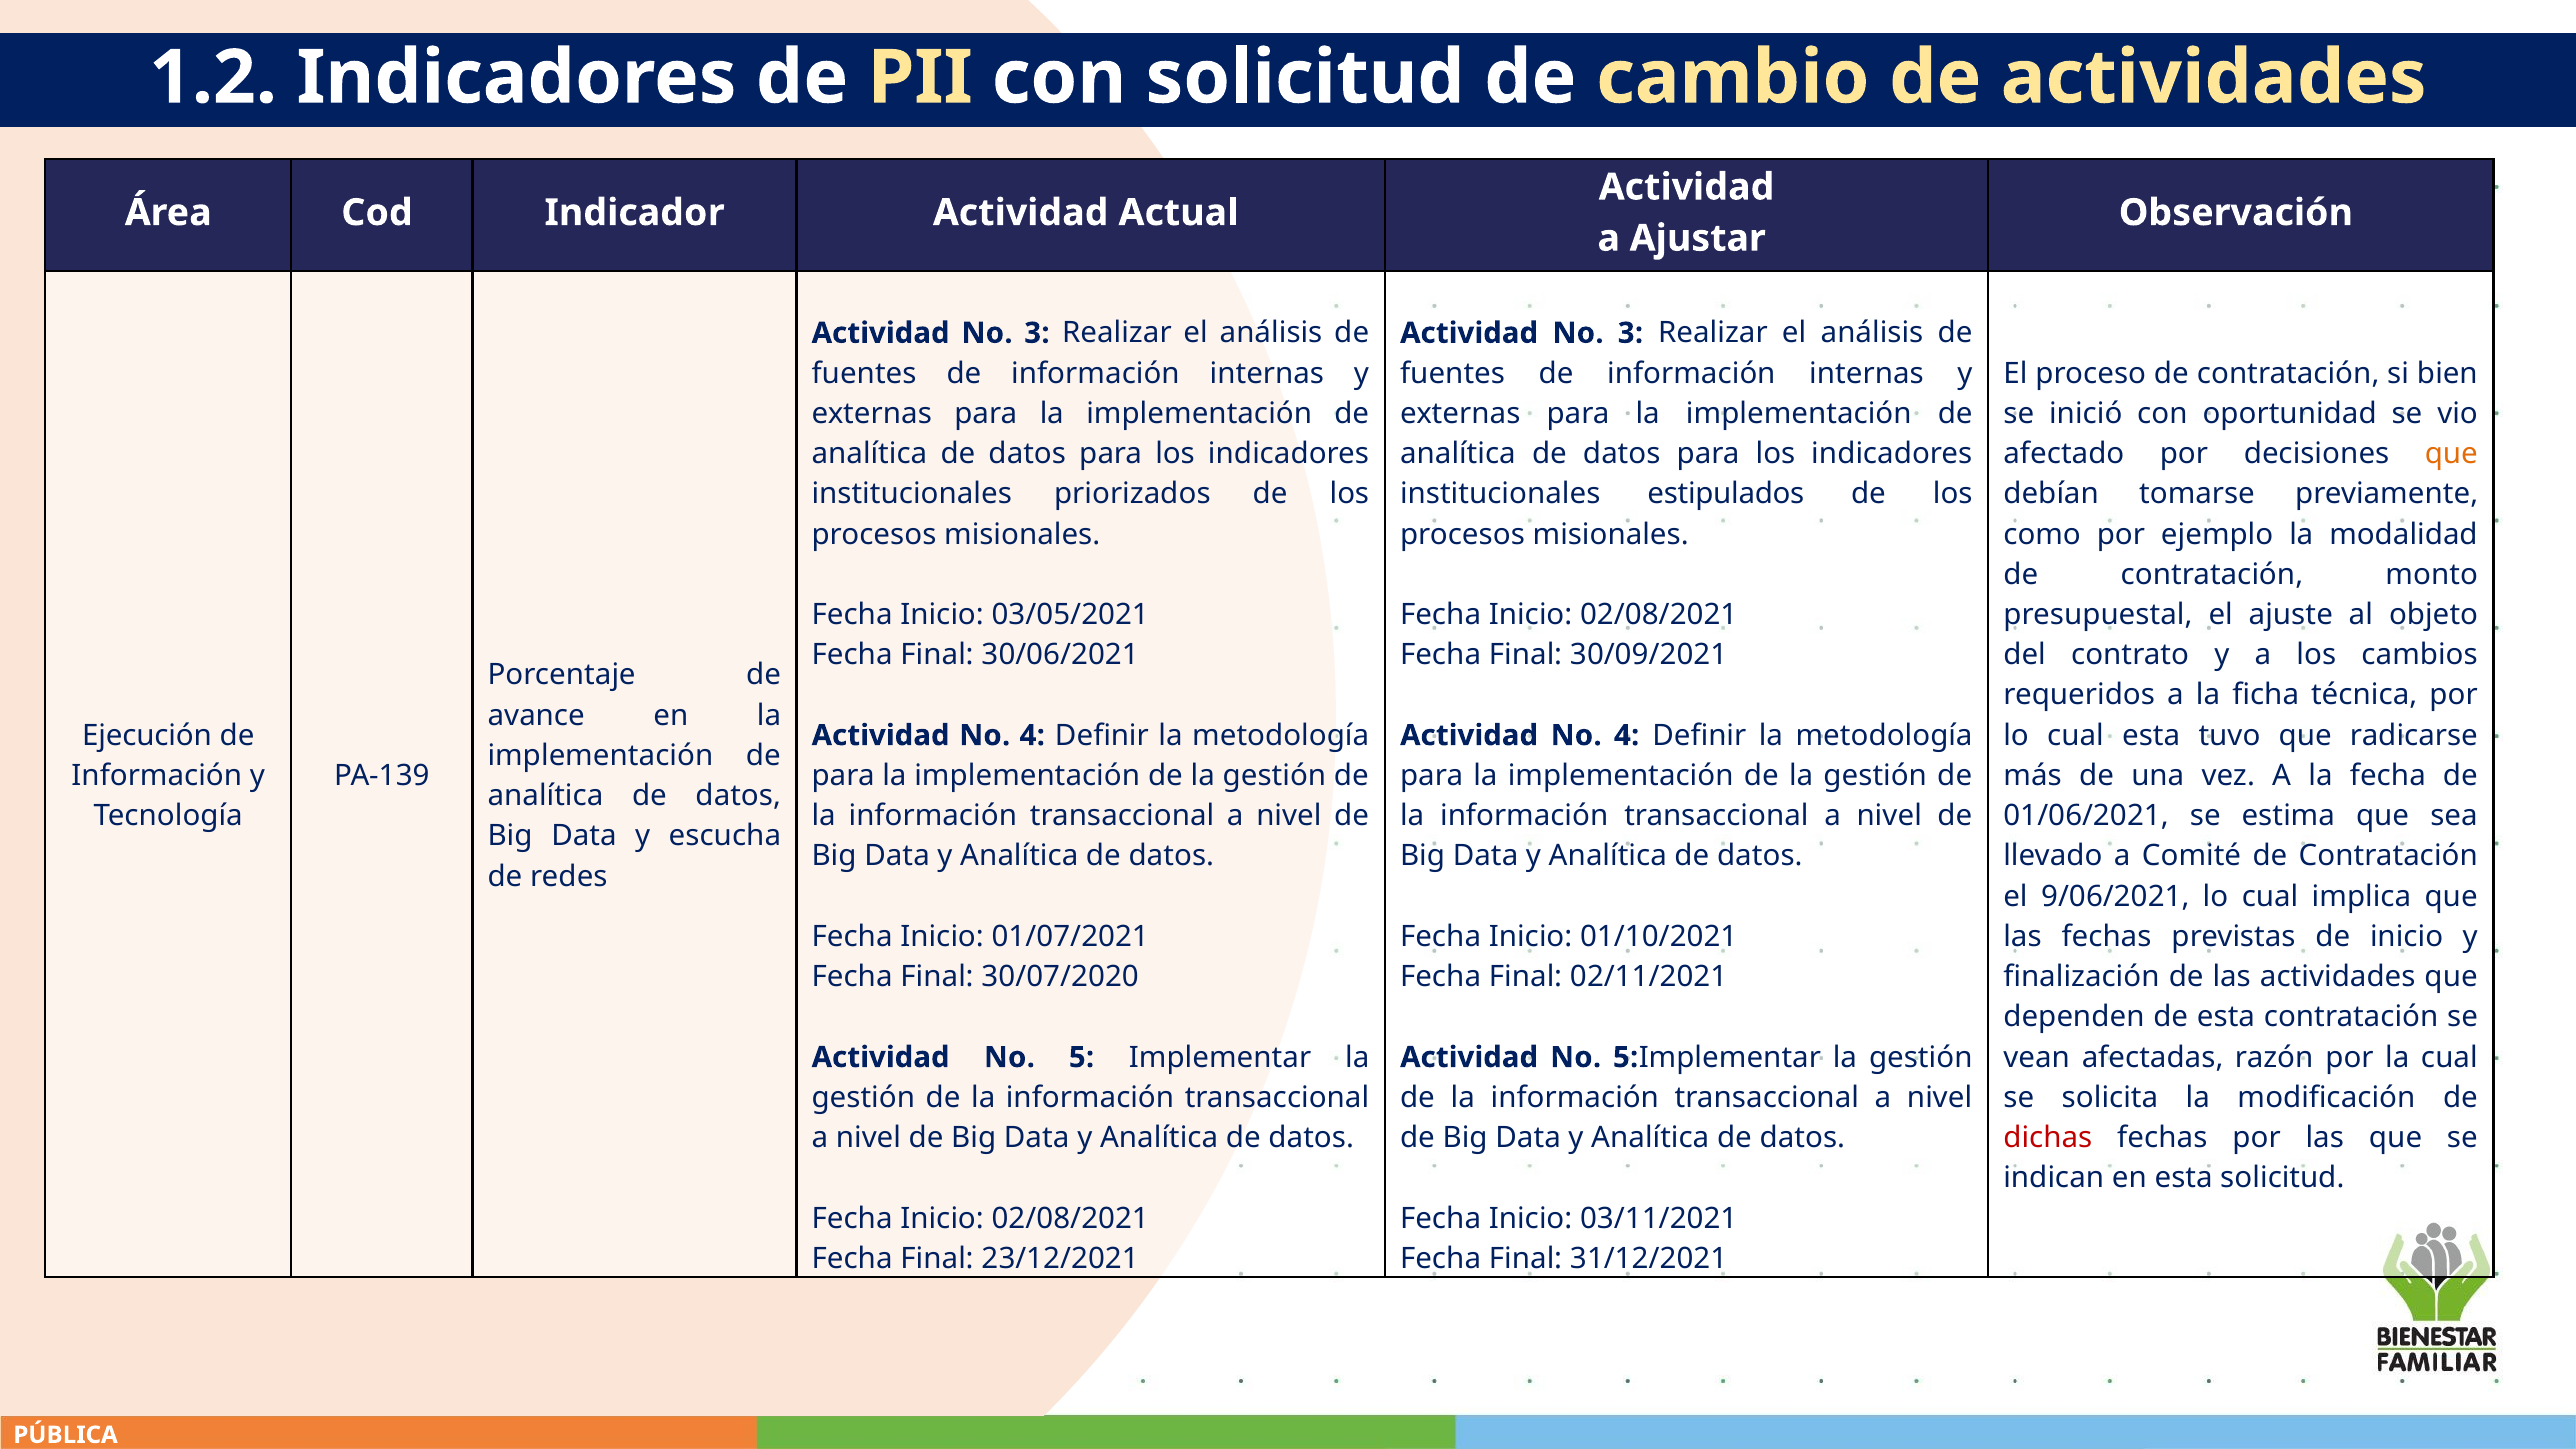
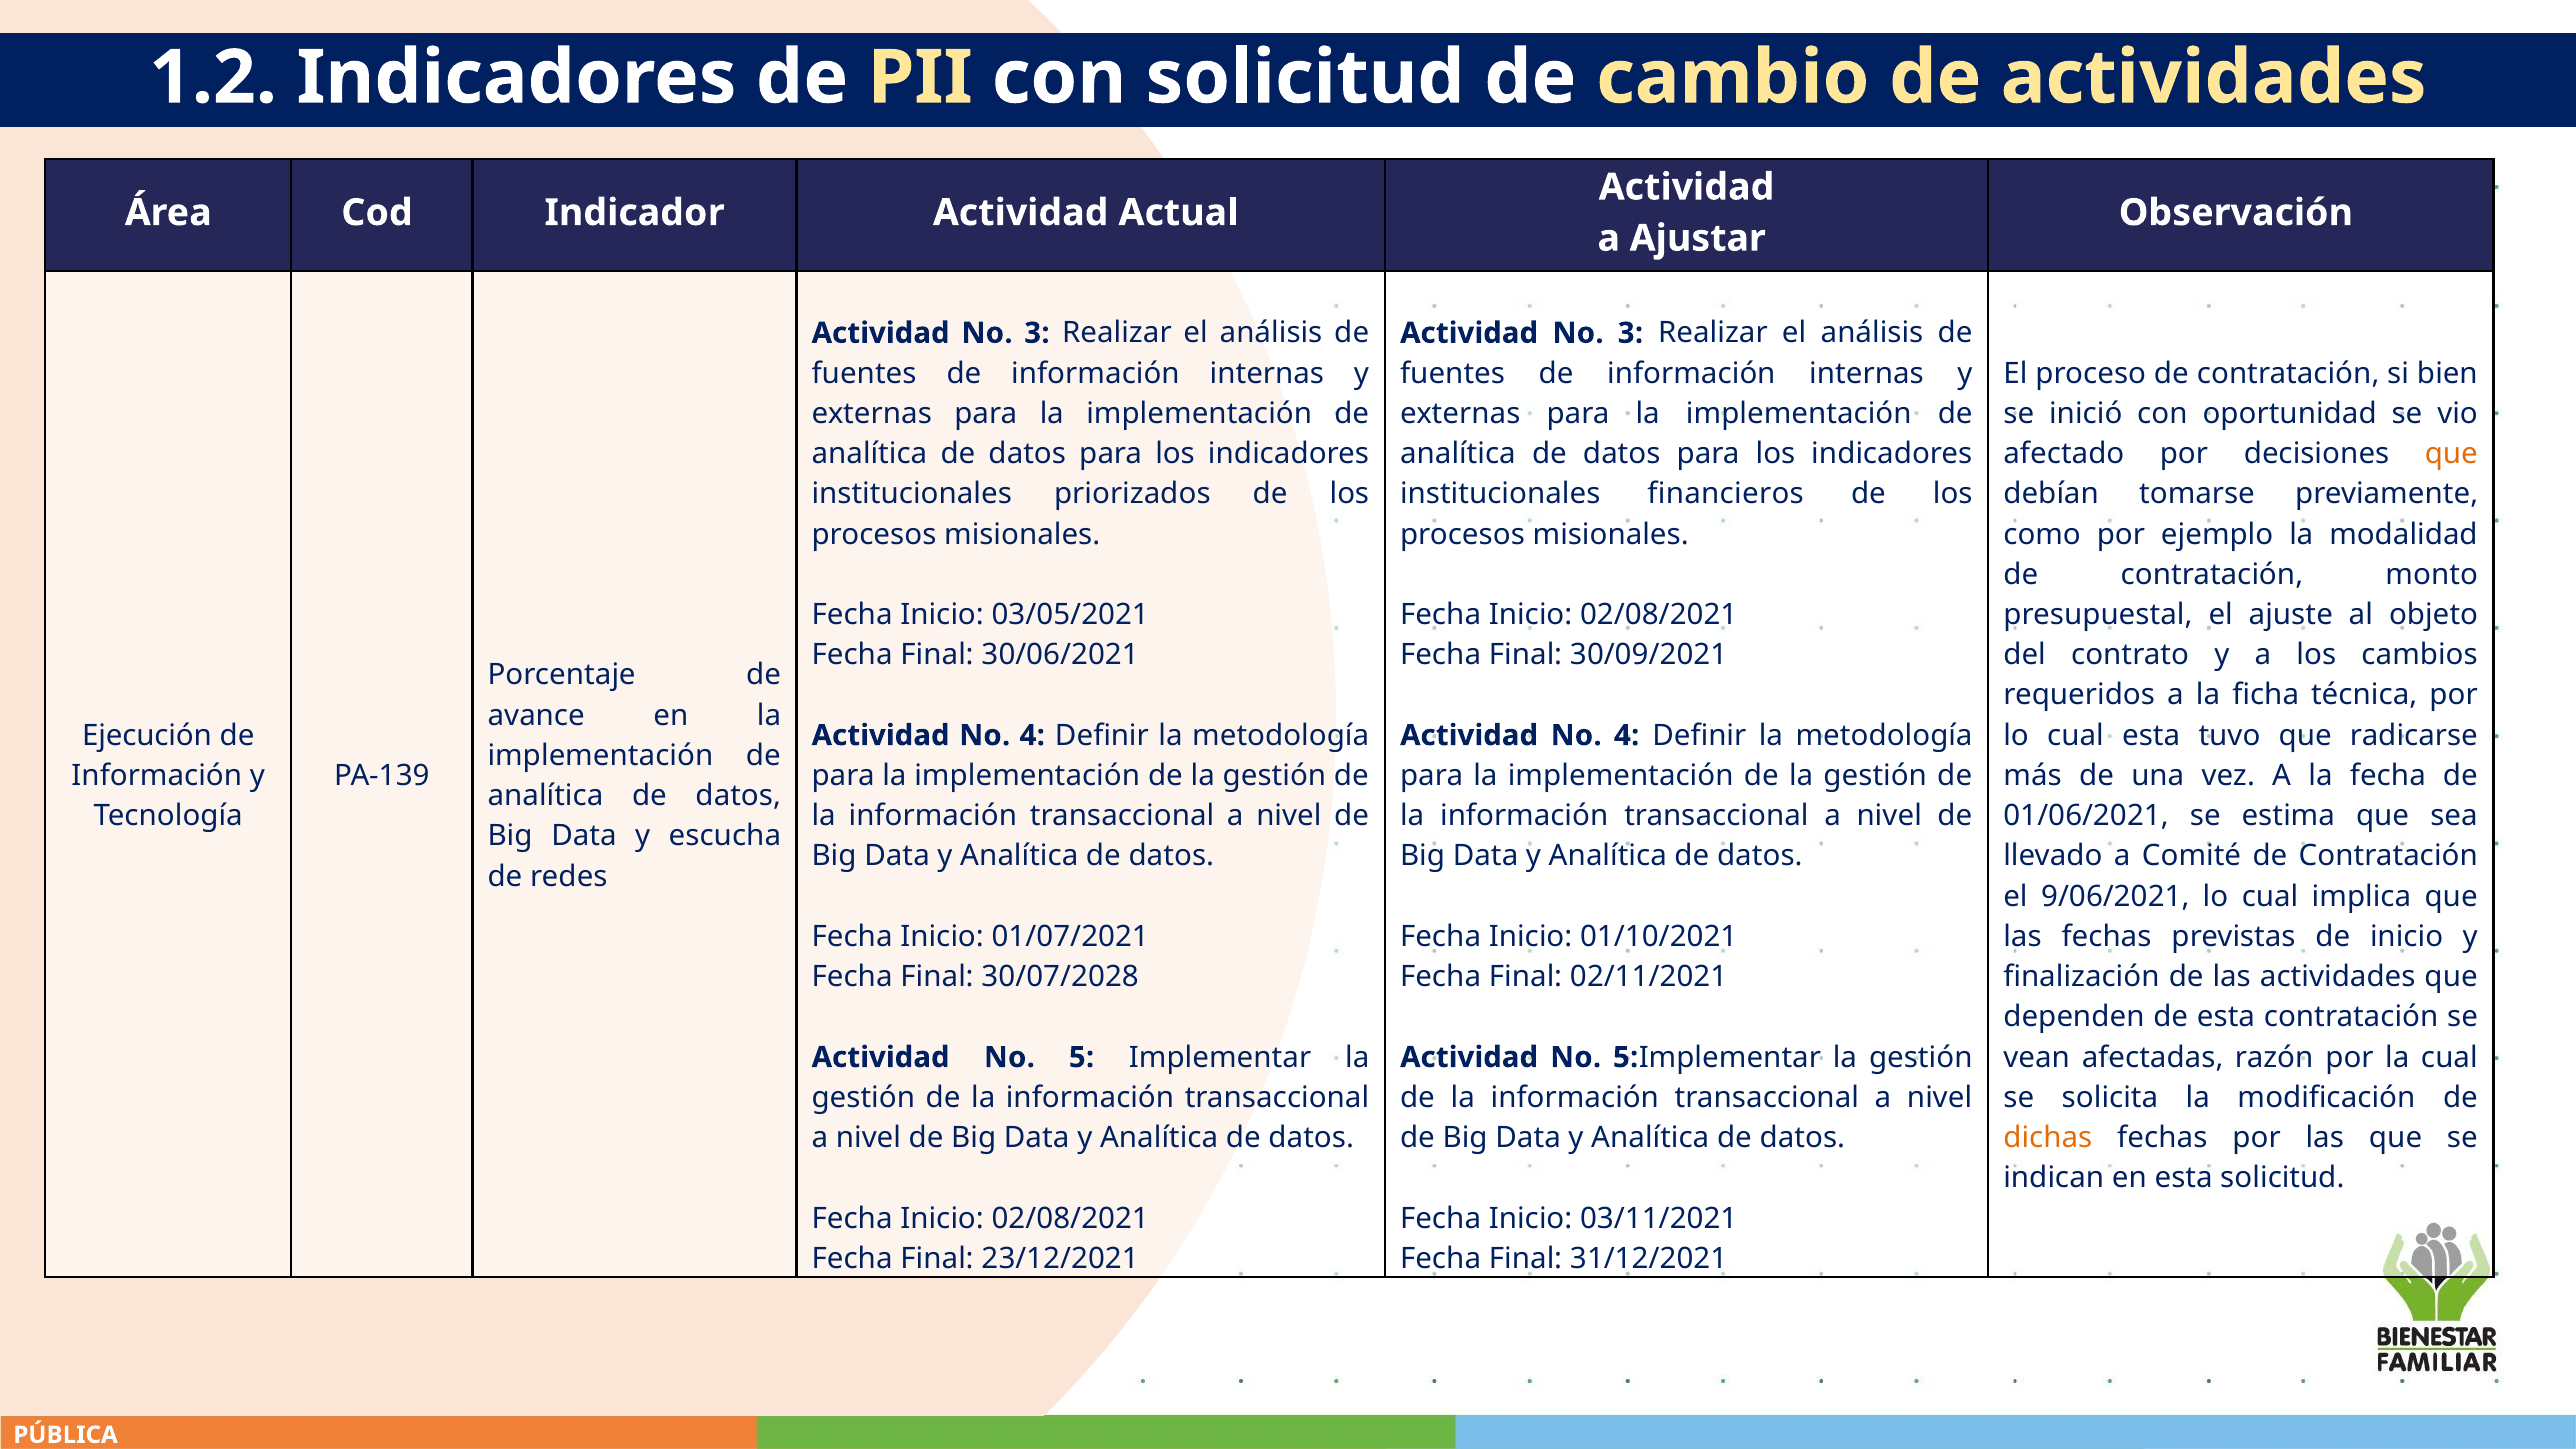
estipulados: estipulados -> financieros (1726, 494)
30/07/2020: 30/07/2020 -> 30/07/2028 (1060, 977)
dichas colour: red -> orange (2048, 1138)
